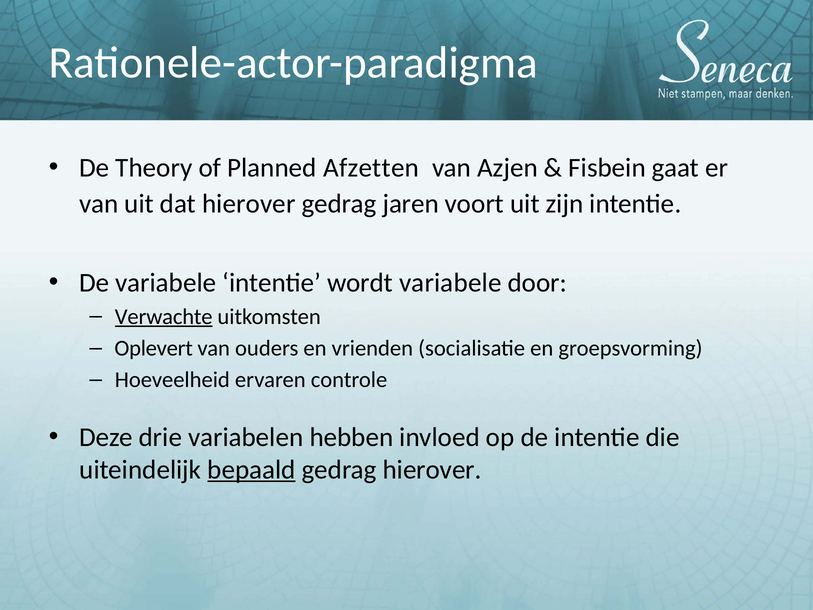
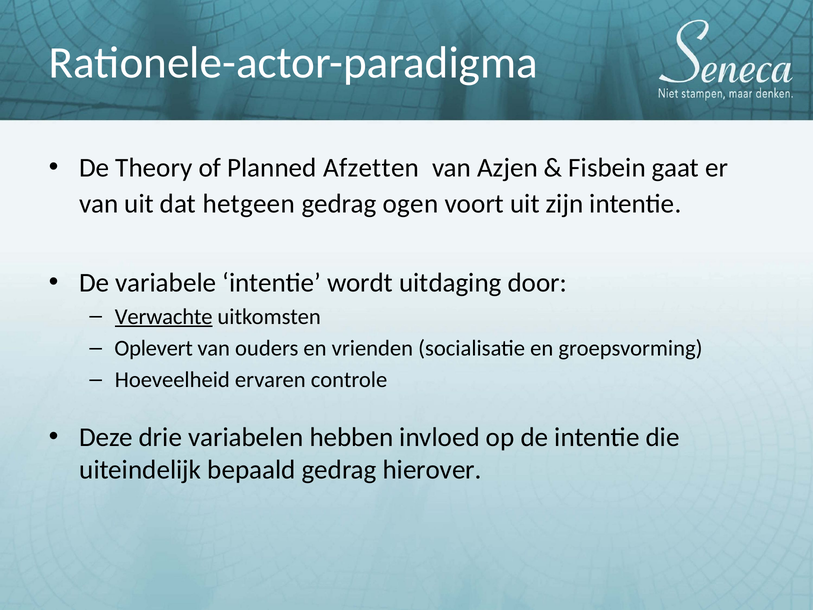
dat hierover: hierover -> hetgeen (249, 203)
jaren: jaren -> ogen (411, 203)
wordt variabele: variabele -> uitdaging (450, 283)
bepaald underline: present -> none (252, 470)
